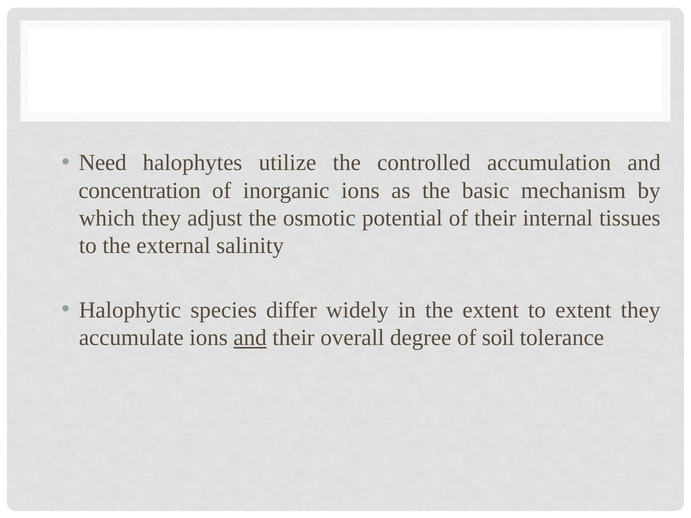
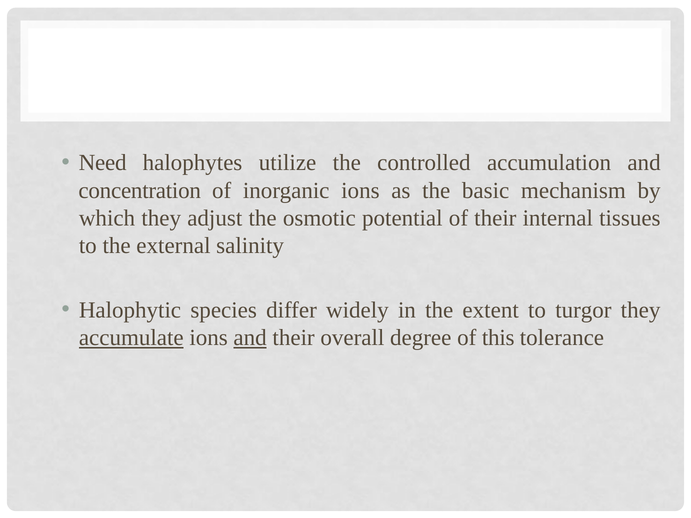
to extent: extent -> turgor (583, 310)
accumulate underline: none -> present (131, 338)
soil: soil -> this (498, 338)
